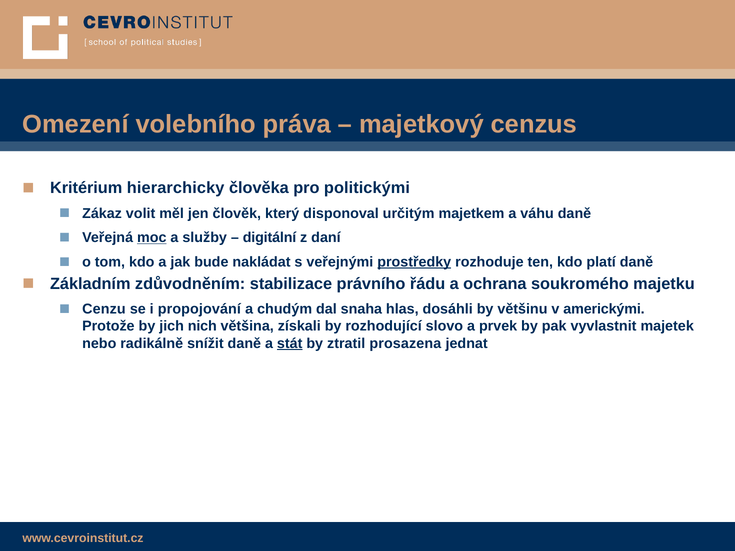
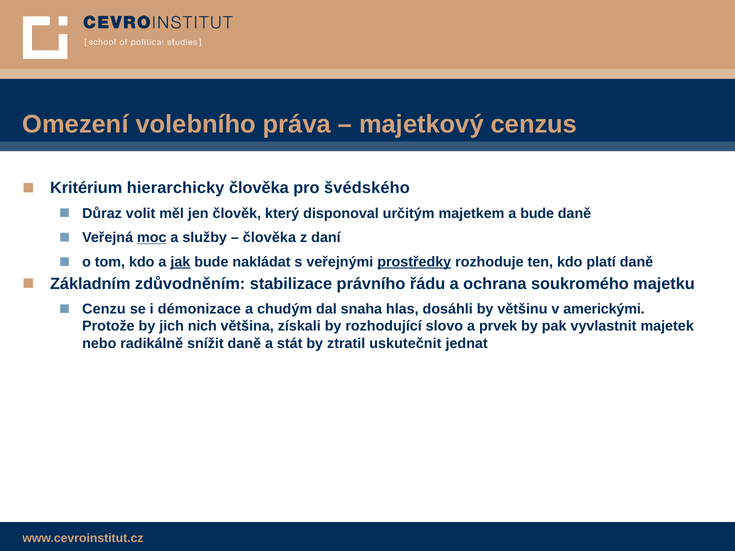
politickými: politickými -> švédského (367, 188)
Zákaz: Zákaz -> Důraz (102, 213)
a váhu: váhu -> bude (537, 213)
digitální: digitální -> člověka (269, 238)
jak underline: none -> present (180, 262)
propojování: propojování -> démonizace (199, 309)
stát underline: present -> none (290, 344)
prosazena: prosazena -> uskutečnit (405, 344)
